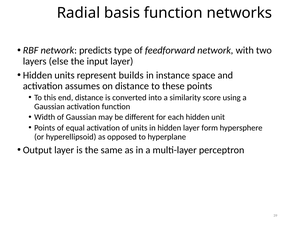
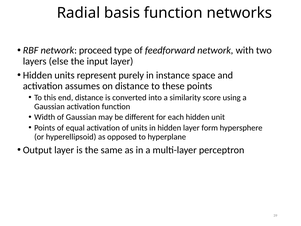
predicts: predicts -> proceed (95, 50)
builds: builds -> purely (131, 75)
